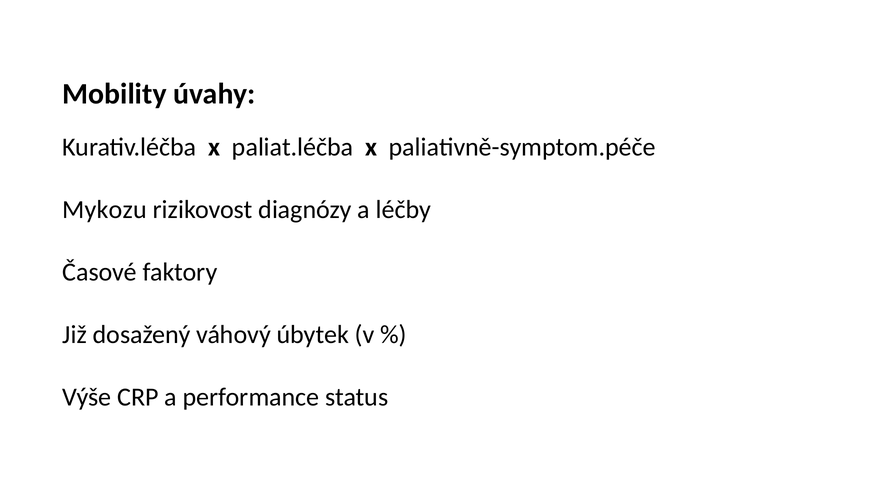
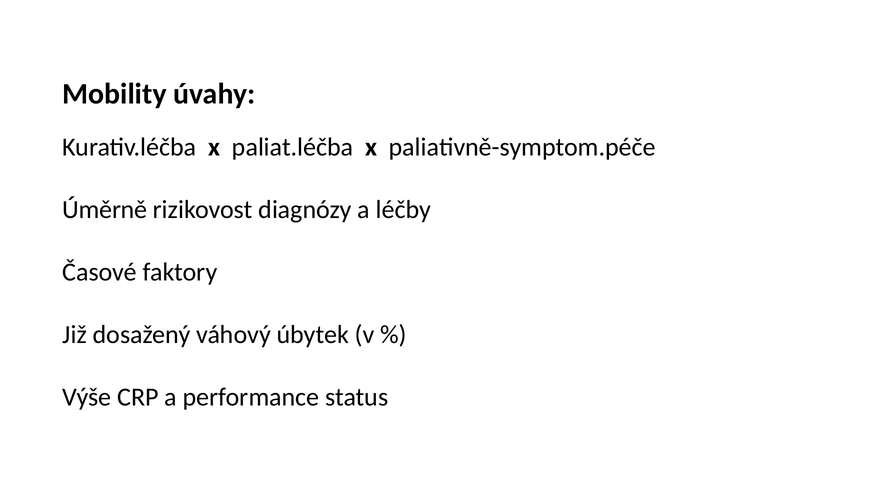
Mykozu: Mykozu -> Úměrně (105, 210)
